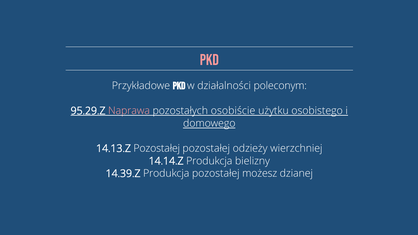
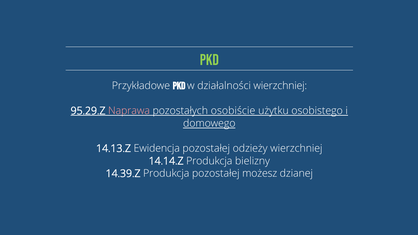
PKD colour: pink -> light green (209, 60)
działalności poleconym: poleconym -> wierzchniej (280, 86)
14.13.Z Pozostałej: Pozostałej -> Ewidencja (157, 149)
